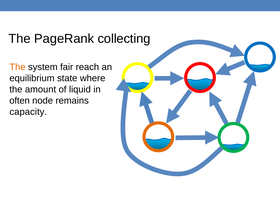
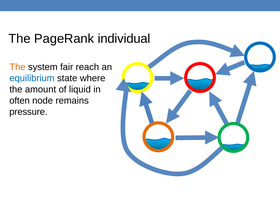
collecting: collecting -> individual (124, 39)
equilibrium colour: black -> blue (32, 78)
capacity: capacity -> pressure (28, 112)
